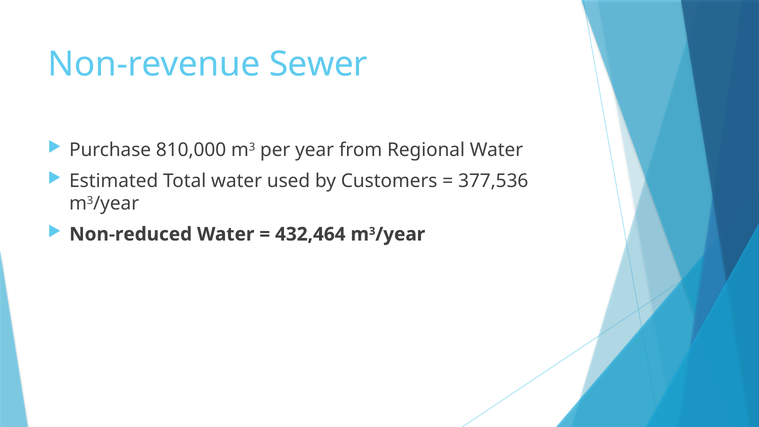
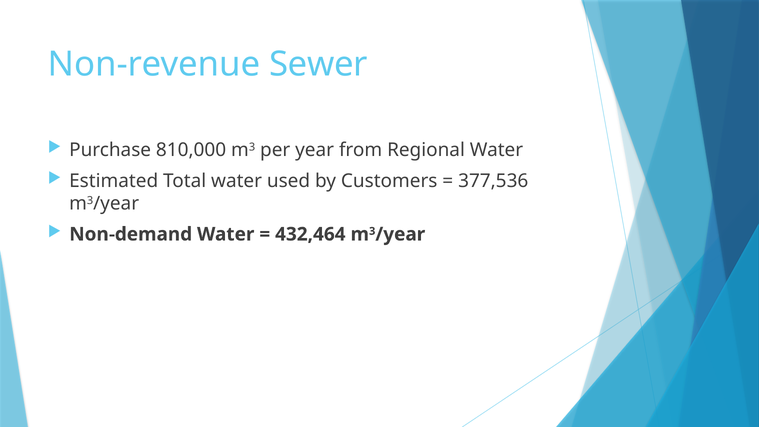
Non-reduced: Non-reduced -> Non-demand (131, 234)
